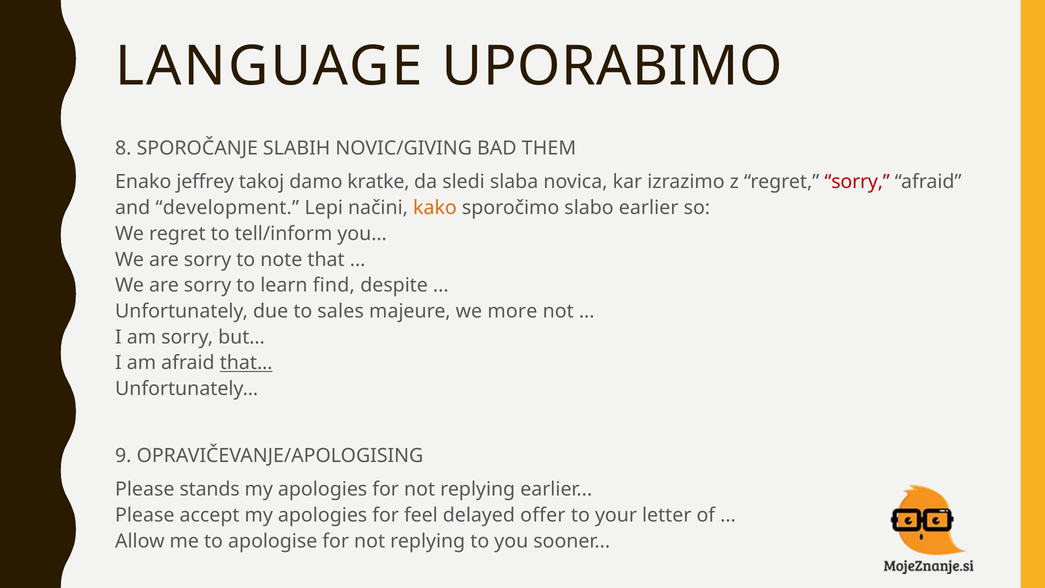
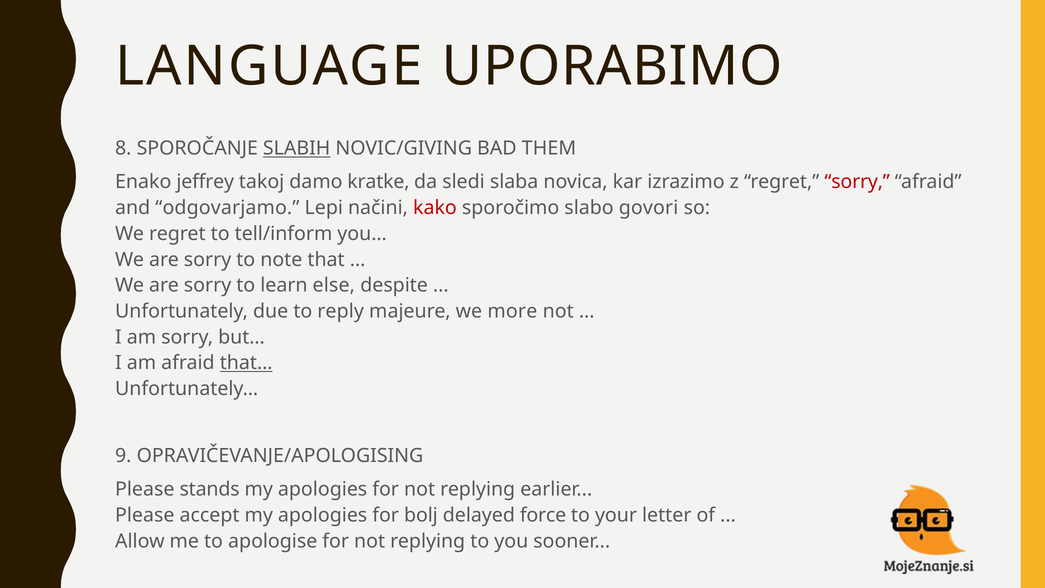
SLABIH underline: none -> present (297, 148)
development: development -> odgovarjamo (227, 208)
kako colour: orange -> red (435, 208)
slabo earlier: earlier -> govori (649, 208)
find: find -> else (334, 285)
sales: sales -> reply (341, 311)
feel: feel -> bolj (421, 515)
offer: offer -> force (543, 515)
